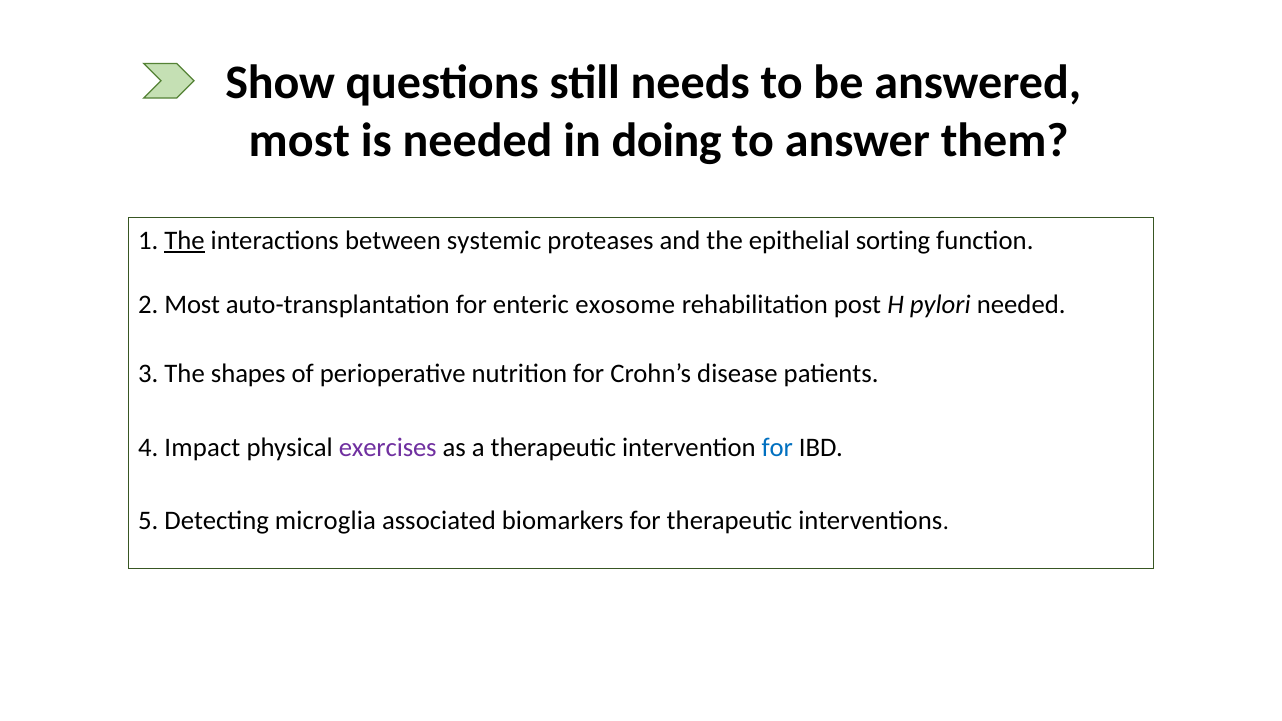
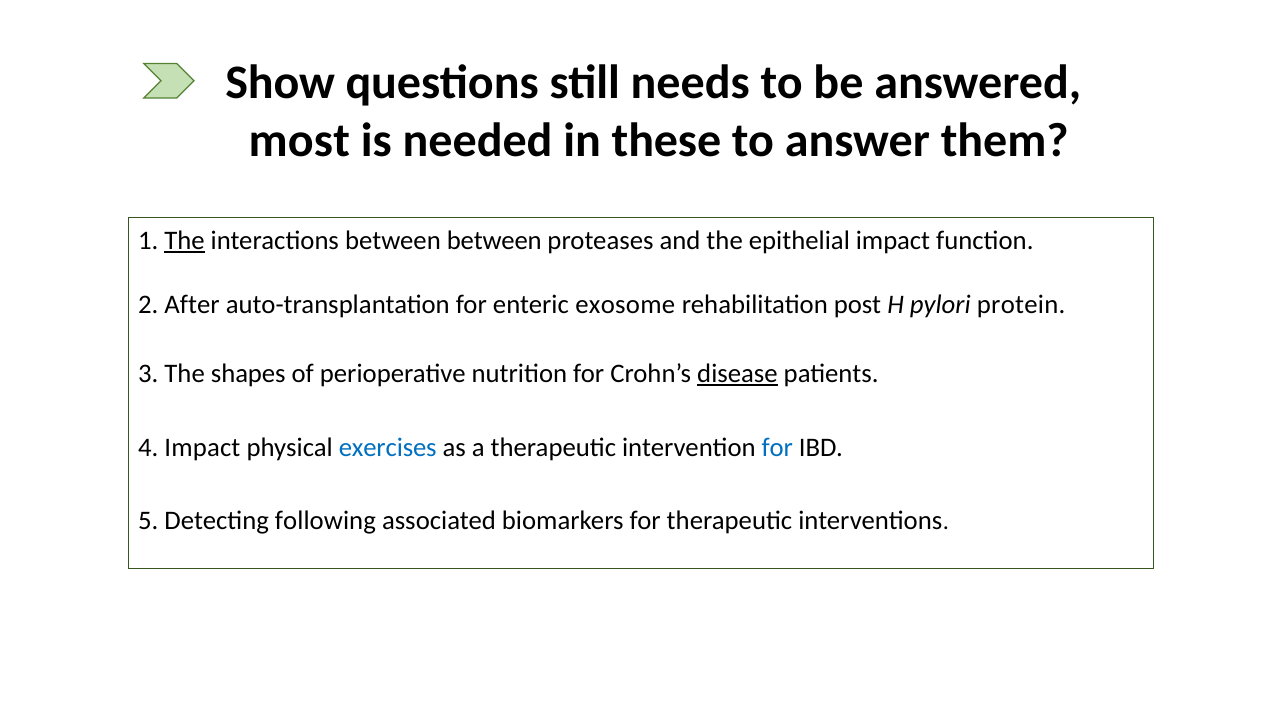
doing: doing -> these (666, 140)
between systemic: systemic -> between (494, 240)
epithelial sorting: sorting -> impact (893, 240)
2 Most: Most -> After (192, 305)
pylori needed: needed -> protein (1021, 305)
disease underline: none -> present (737, 374)
exercises colour: purple -> blue (388, 447)
microglia: microglia -> following (325, 521)
